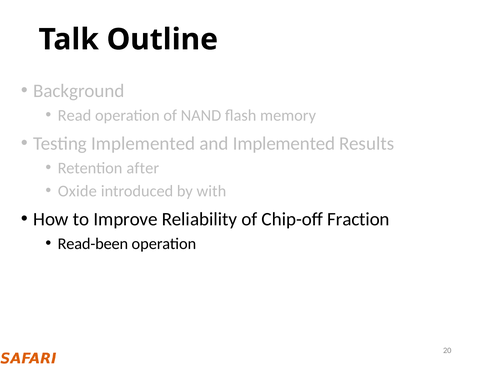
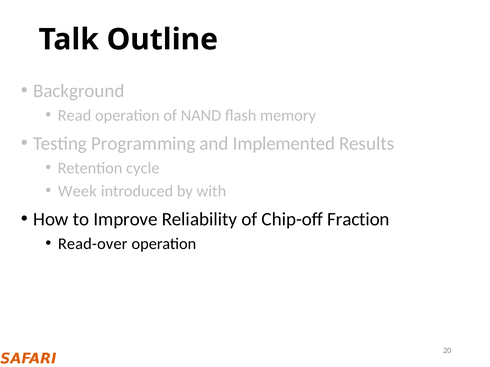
Testing Implemented: Implemented -> Programming (143, 144)
after: after -> cycle (143, 168)
Oxide: Oxide -> Week (77, 191)
Read-been: Read-been -> Read-over (93, 244)
